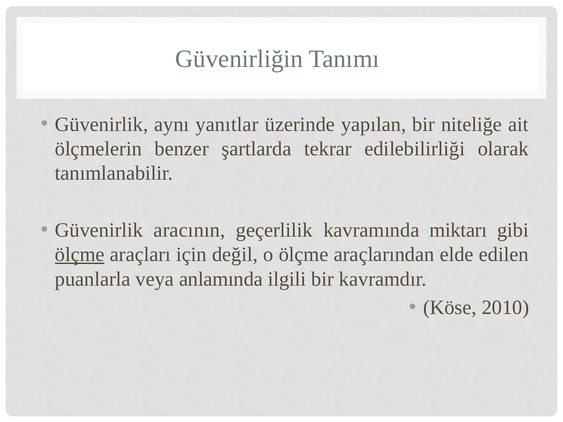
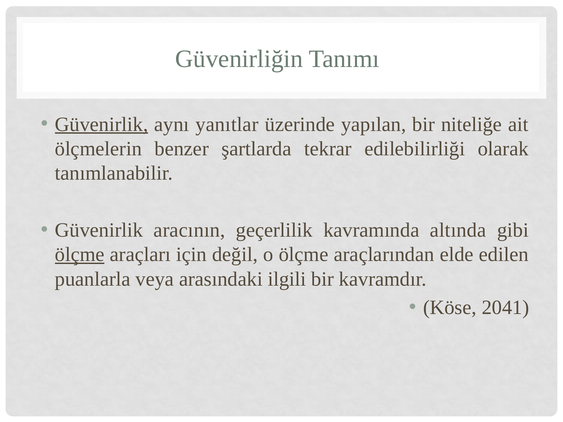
Güvenirlik underline: none -> present (101, 124)
miktarı: miktarı -> altında (458, 230)
anlamında: anlamında -> arasındaki (221, 279)
2010: 2010 -> 2041 (505, 308)
